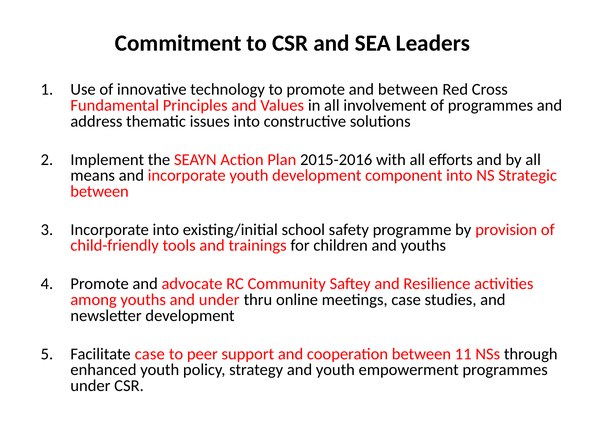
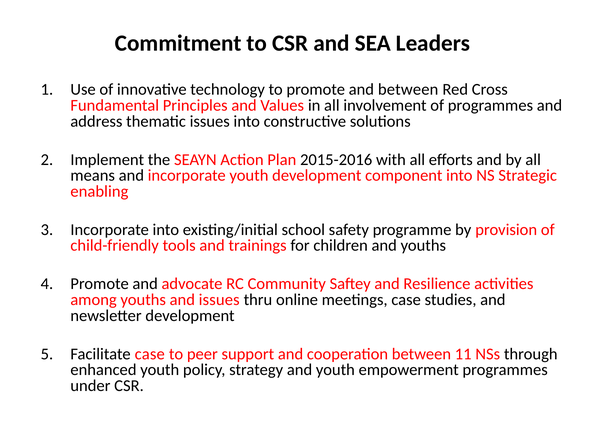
between: between -> enabling (99, 191)
and under: under -> issues (219, 300)
